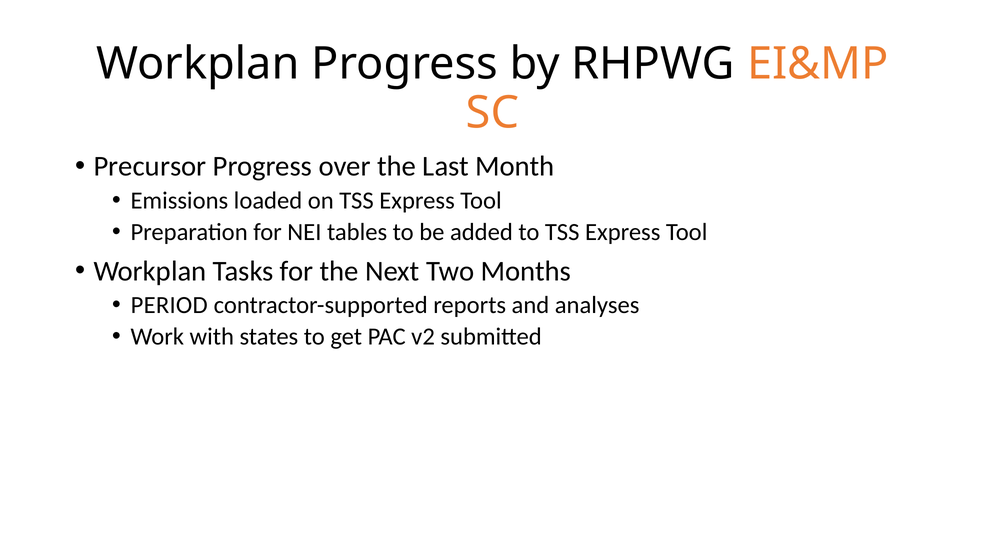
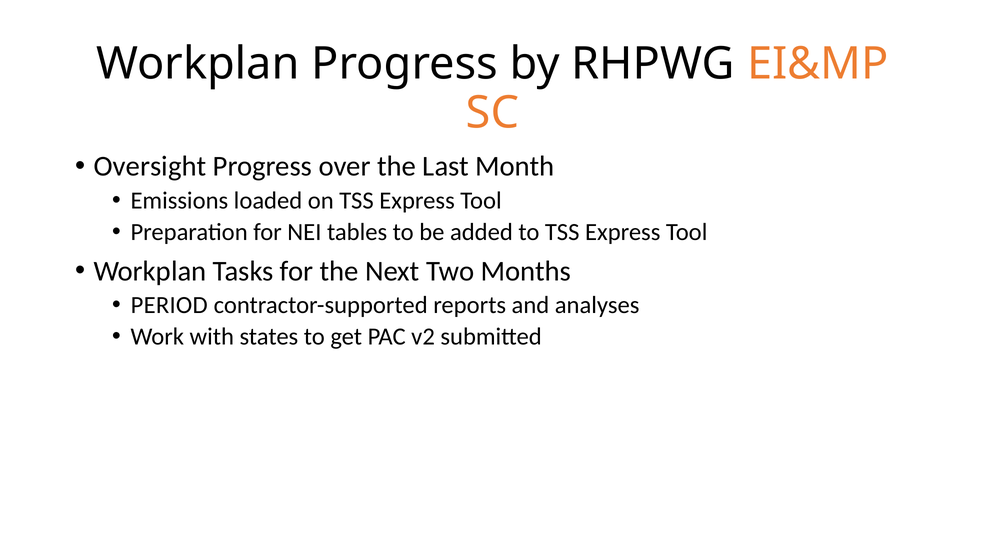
Precursor: Precursor -> Oversight (150, 166)
